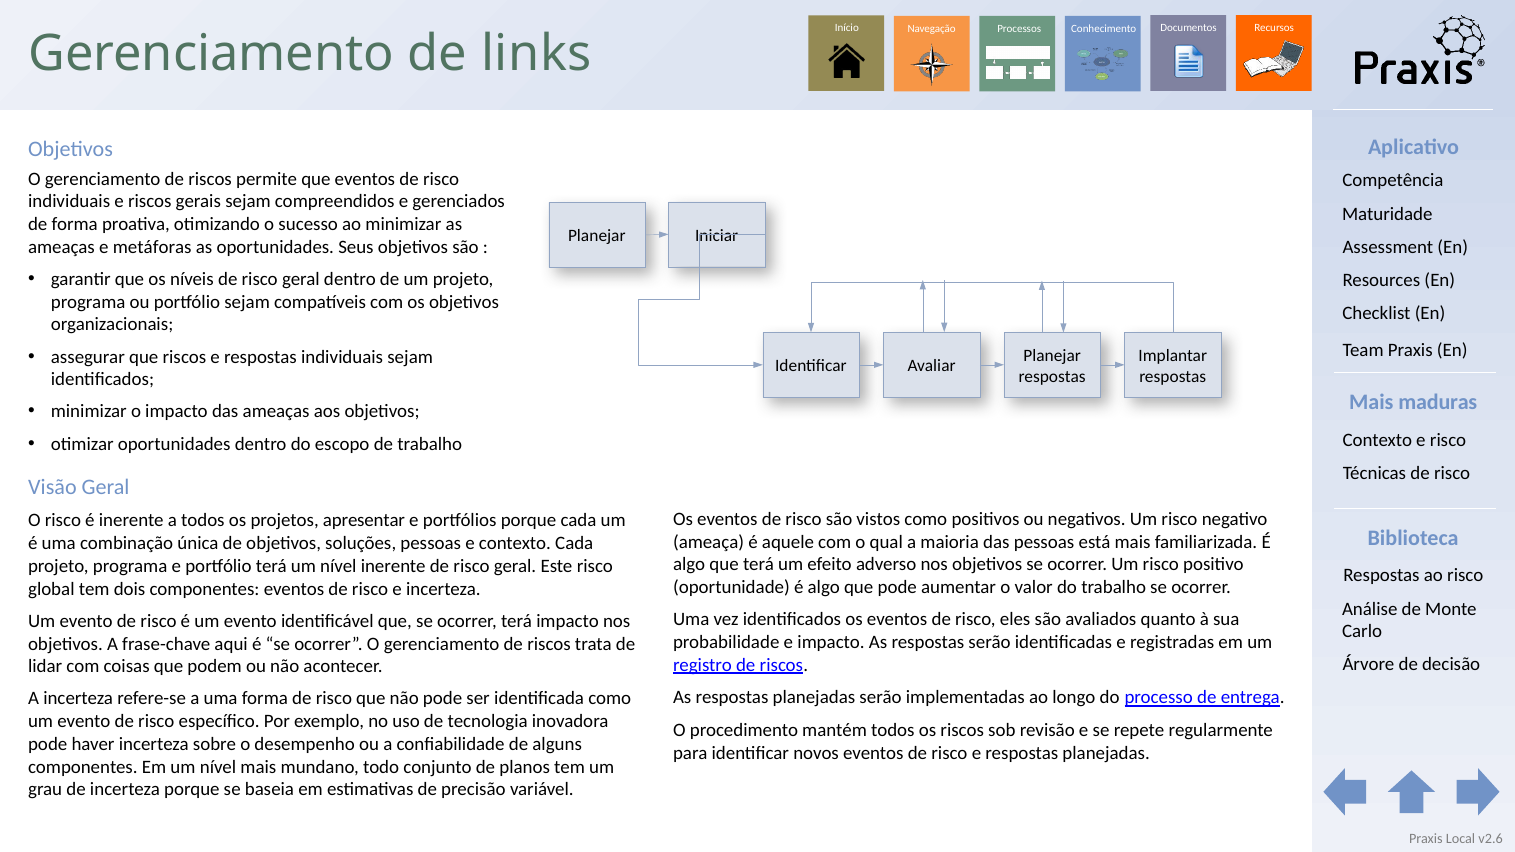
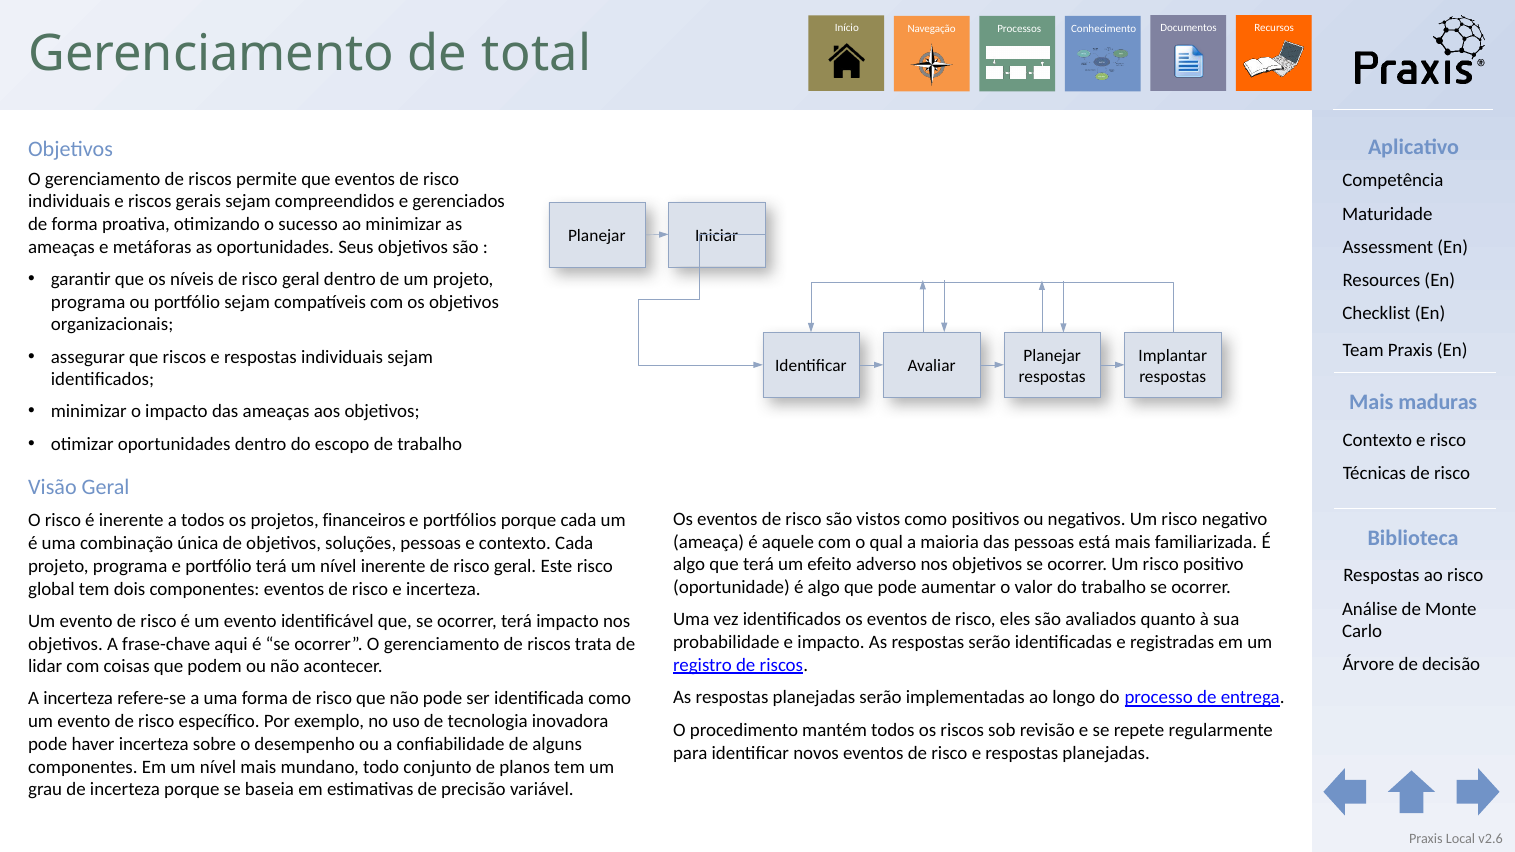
links: links -> total (537, 54)
apresentar: apresentar -> financeiros (364, 521)
